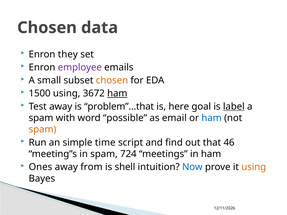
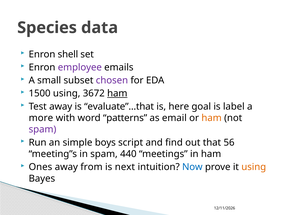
Chosen: Chosen -> Species (47, 28)
they: they -> shell (68, 54)
chosen colour: orange -> purple (112, 80)
problem”…that: problem”…that -> evaluate”…that (119, 107)
label underline: present -> none (234, 107)
spam: spam -> more (41, 118)
possible: possible -> patterns (125, 118)
ham colour: blue -> orange (212, 118)
spam colour: orange -> purple (42, 130)
time: time -> boys (105, 143)
46: 46 -> 56 (229, 143)
724: 724 -> 440 (128, 154)
shell: shell -> next (125, 167)
